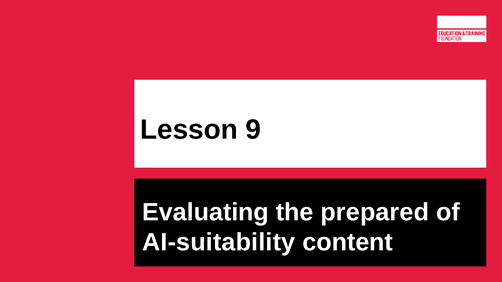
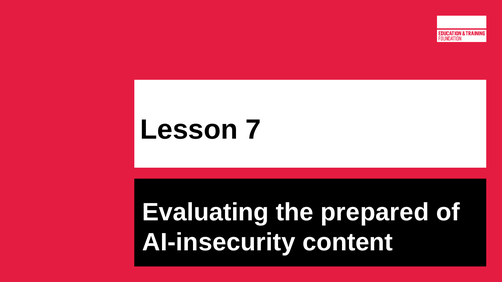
9: 9 -> 7 (253, 130)
AI-suitability: AI-suitability -> AI-insecurity (219, 243)
